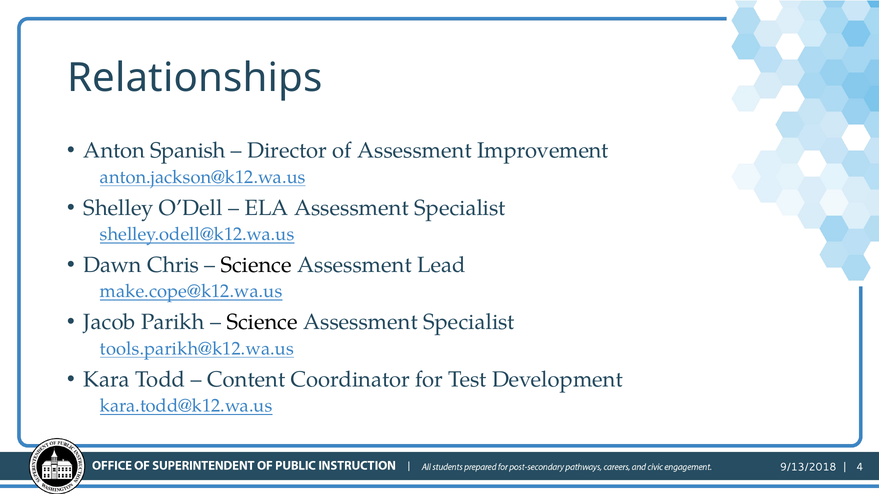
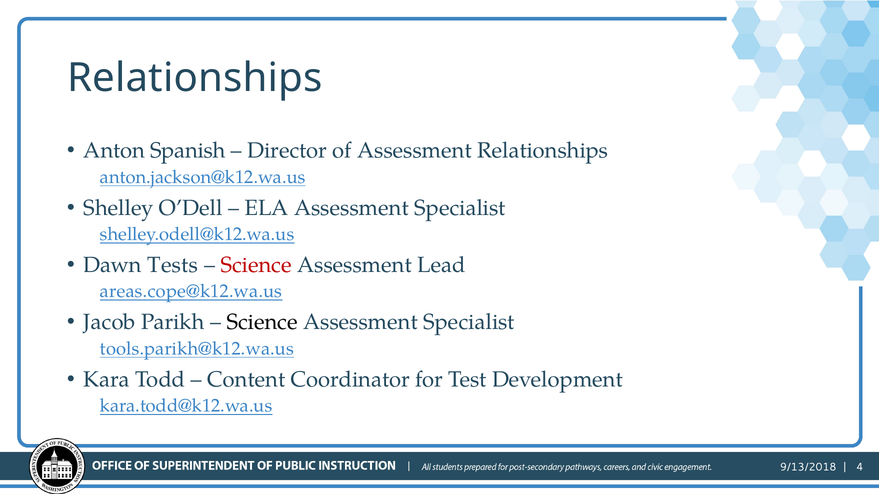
Assessment Improvement: Improvement -> Relationships (543, 151)
Chris: Chris -> Tests (173, 265)
Science colour: black -> red (256, 265)
make.cope@k12.wa.us: make.cope@k12.wa.us -> areas.cope@k12.wa.us (191, 292)
